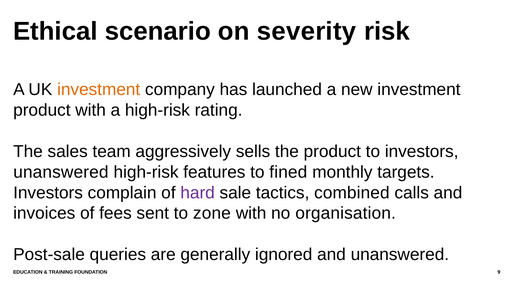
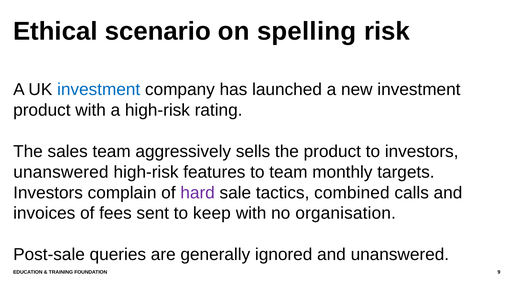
severity: severity -> spelling (307, 31)
investment colour: orange -> blue (99, 90)
to fined: fined -> team (288, 172)
zone: zone -> keep (212, 213)
